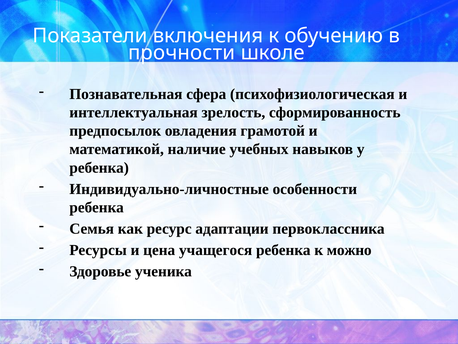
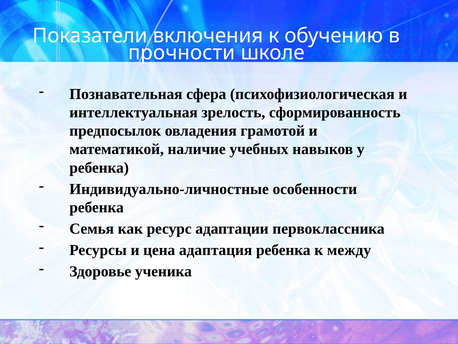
учащегося: учащегося -> адаптация (216, 250)
можно: можно -> между (349, 250)
